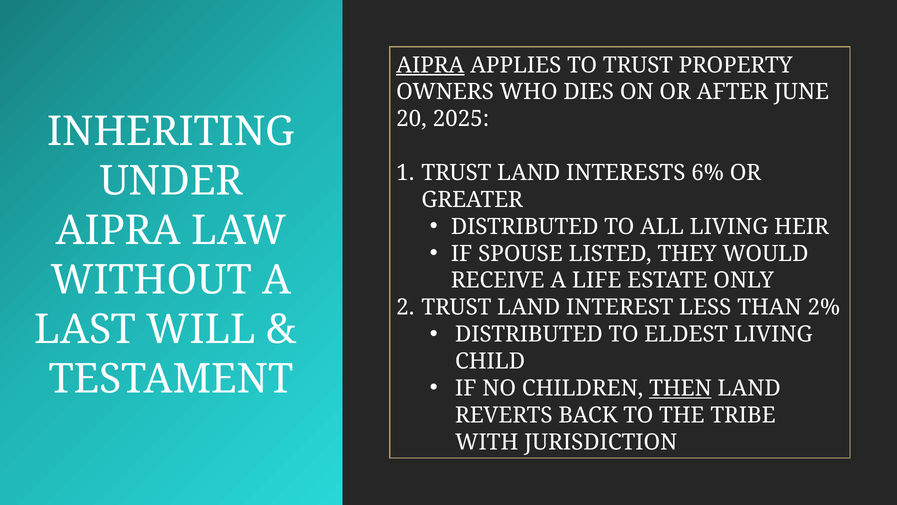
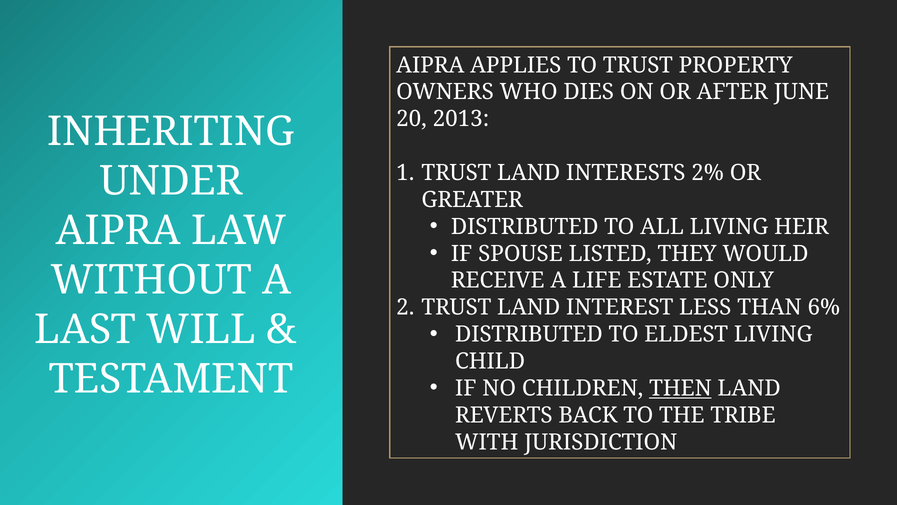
AIPRA underline: present -> none (430, 65)
2025: 2025 -> 2013 (461, 119)
6%: 6% -> 2% (708, 173)
2%: 2% -> 6% (824, 307)
